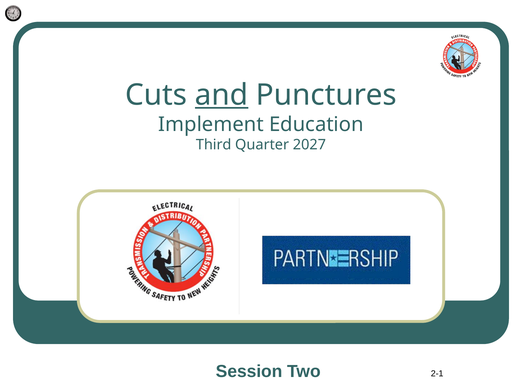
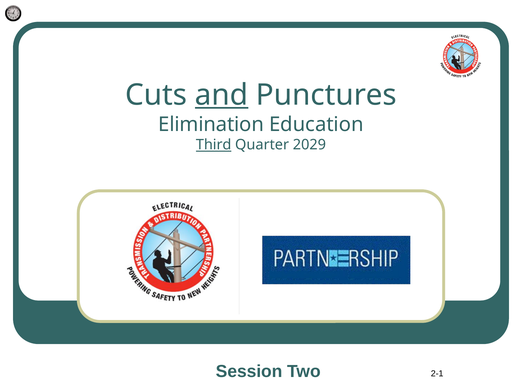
Implement: Implement -> Elimination (211, 124)
Third underline: none -> present (214, 145)
2027: 2027 -> 2029 (309, 145)
